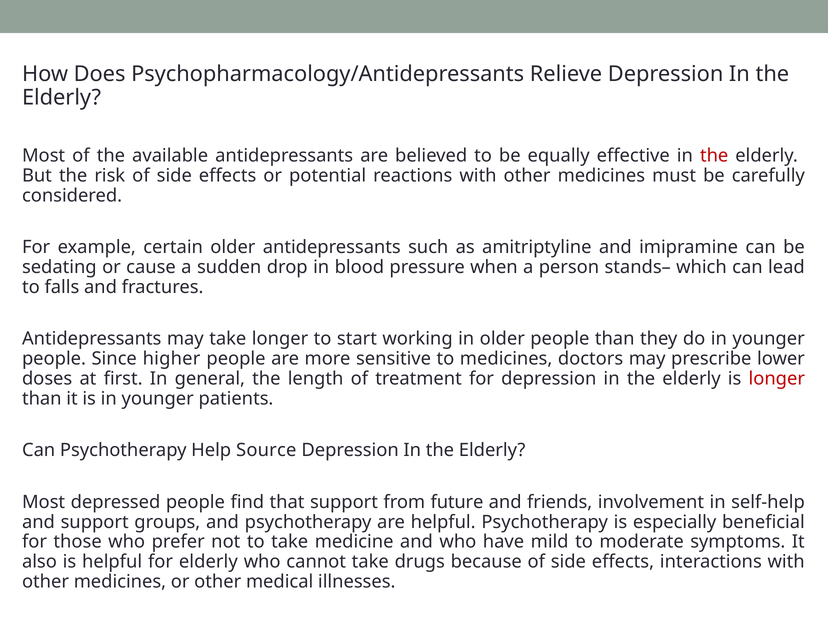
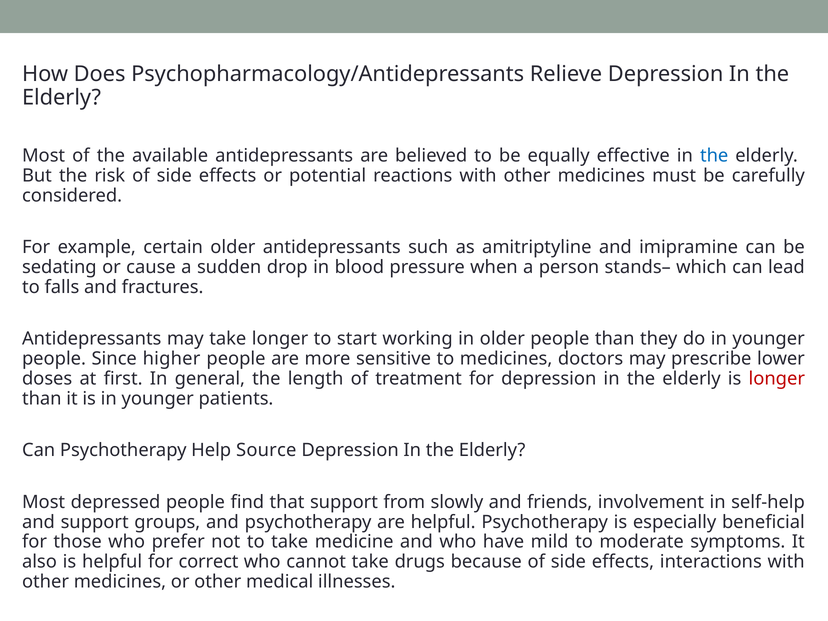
the colour: red -> blue (714, 156)
future: future -> slowly (457, 502)
for elderly: elderly -> correct (208, 562)
